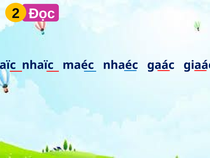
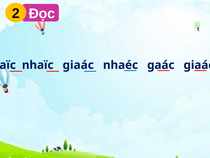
nhaïc maéc: maéc -> giaác (78, 65)
